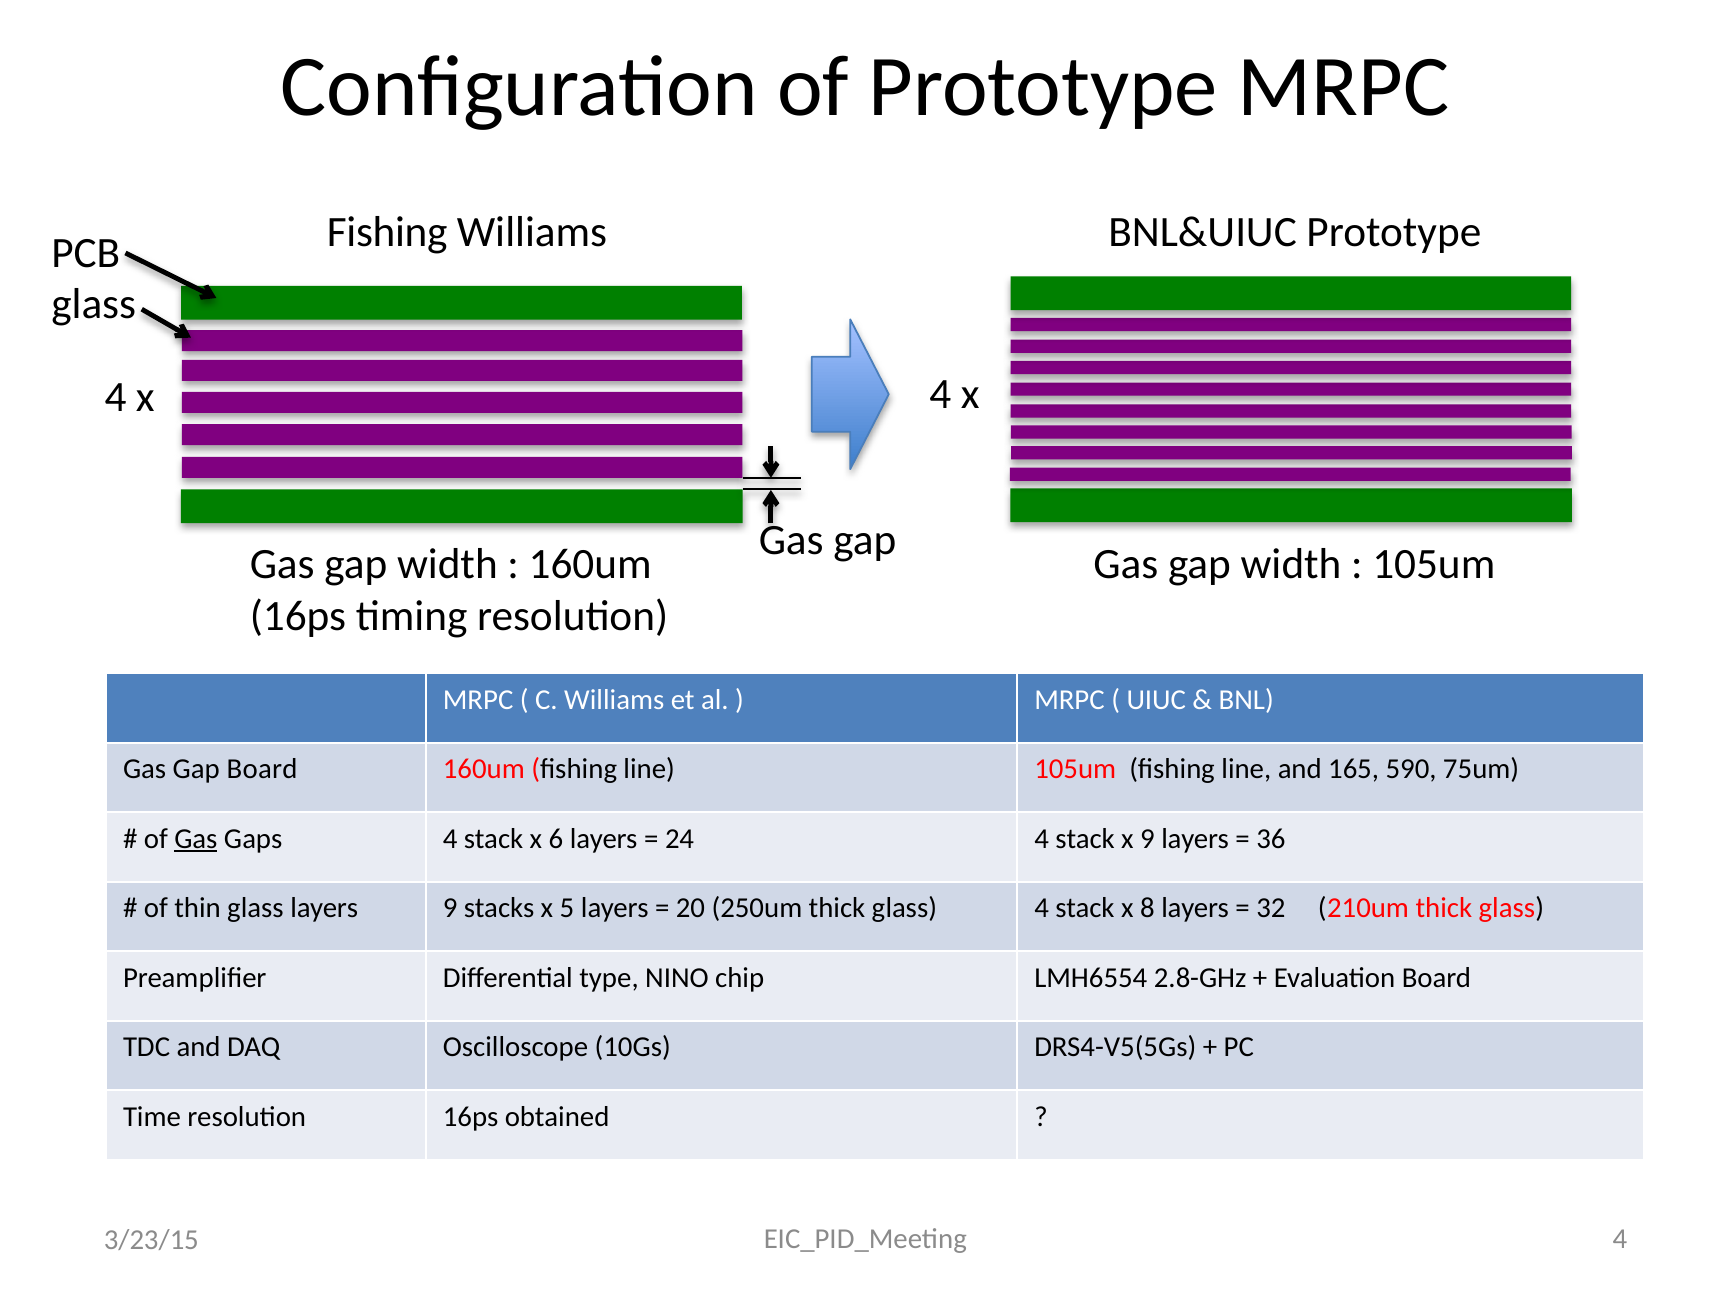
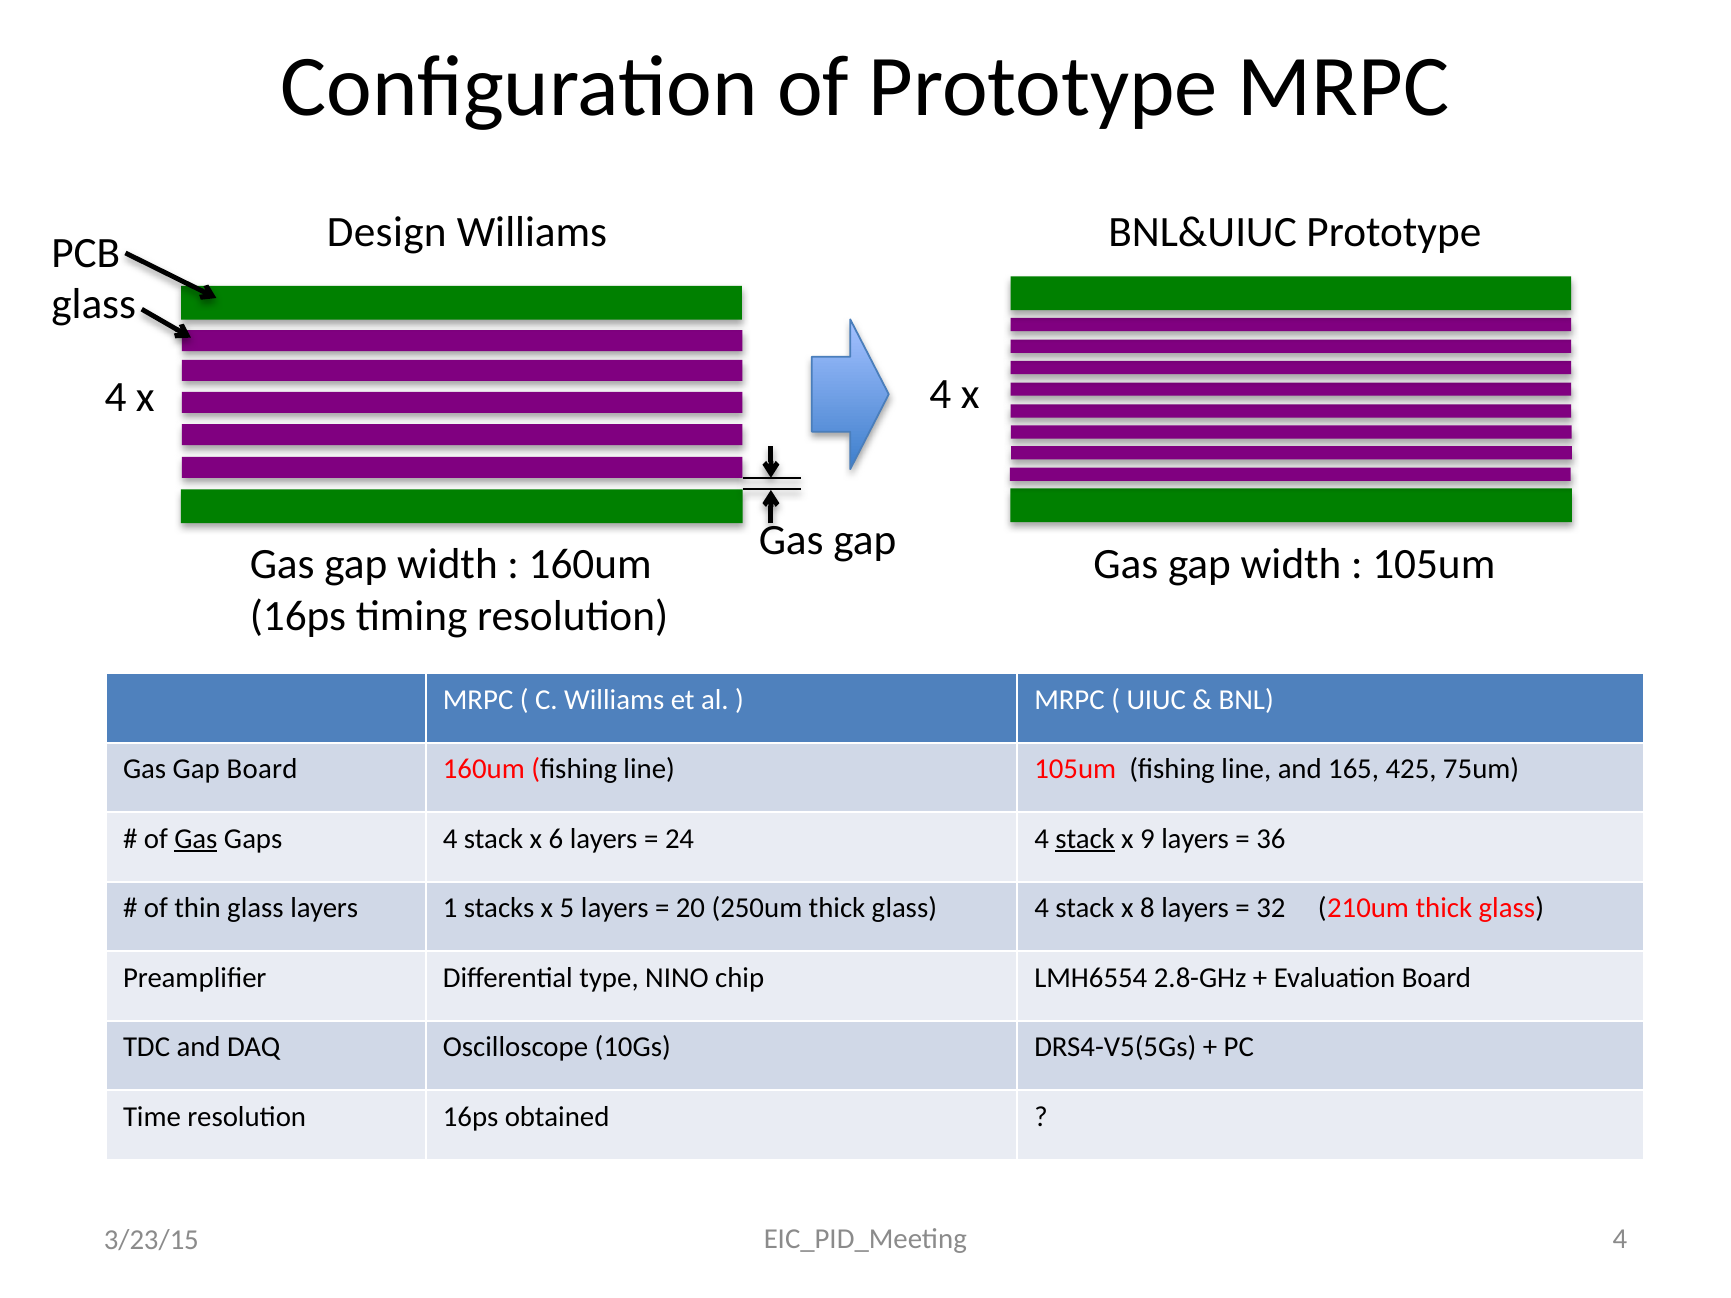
Fishing: Fishing -> Design (387, 232)
590: 590 -> 425 (1411, 769)
stack underline: none -> present (1085, 839)
layers 9: 9 -> 1 (450, 908)
